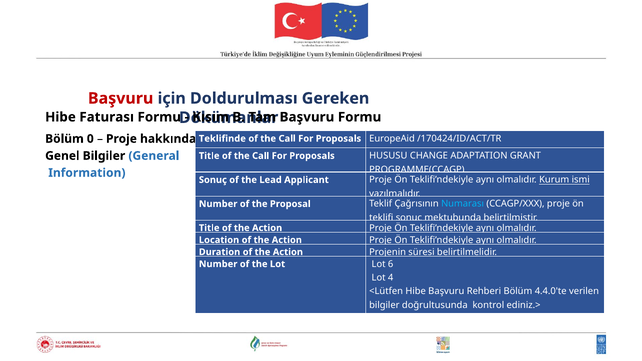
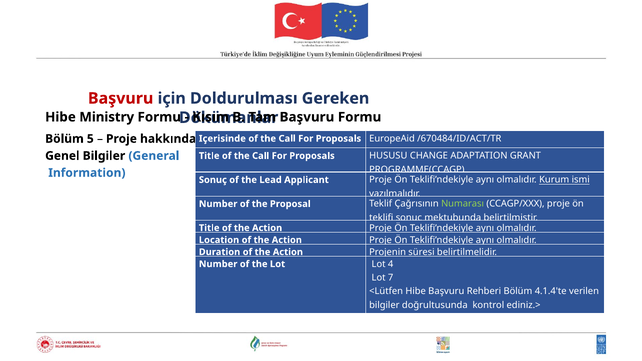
Faturası: Faturası -> Ministry (107, 117)
0: 0 -> 5 (90, 139)
Teklifinde: Teklifinde -> Içerisinde (222, 139)
/170424/ID/ACT/TR: /170424/ID/ACT/TR -> /670484/ID/ACT/TR (459, 139)
Numarası colour: light blue -> light green (463, 204)
6: 6 -> 4 (391, 264)
4: 4 -> 7 (391, 278)
4.4.0'te: 4.4.0'te -> 4.1.4'te (551, 291)
